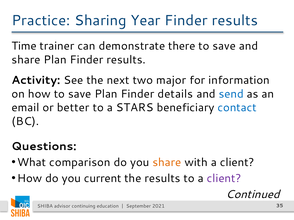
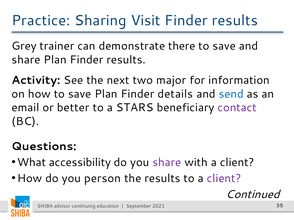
Year: Year -> Visit (146, 20)
Time: Time -> Grey (24, 46)
contact colour: blue -> purple (237, 108)
comparison: comparison -> accessibility (80, 163)
share colour: orange -> purple (167, 163)
current: current -> person (103, 179)
